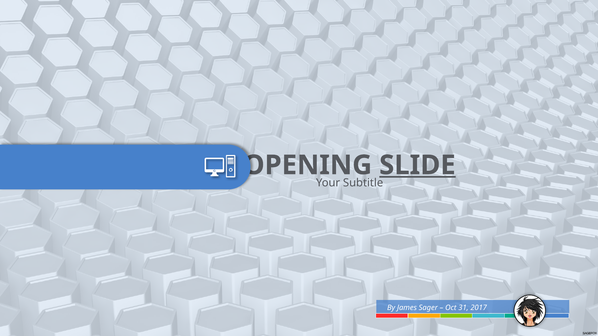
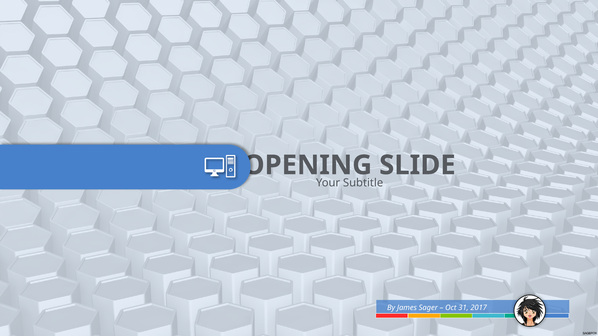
SLIDE underline: present -> none (417, 165)
